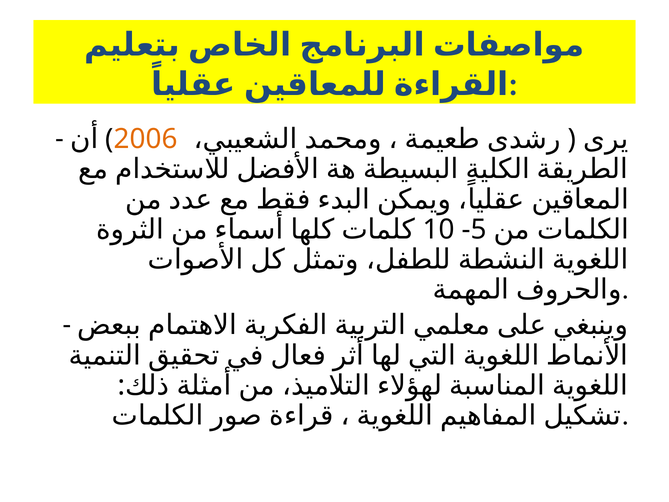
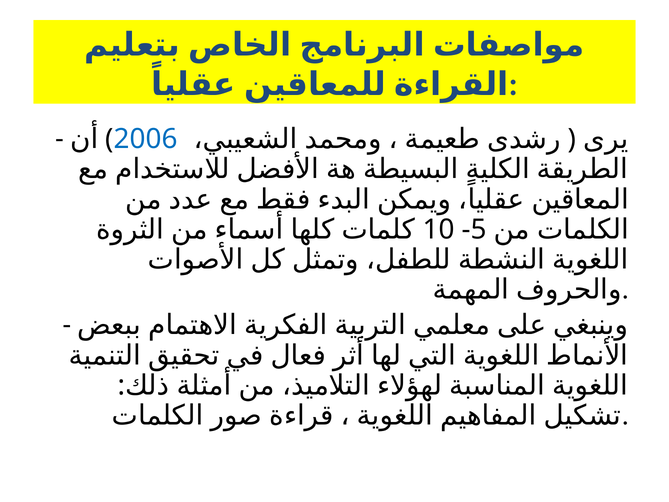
2006 colour: orange -> blue (146, 139)
